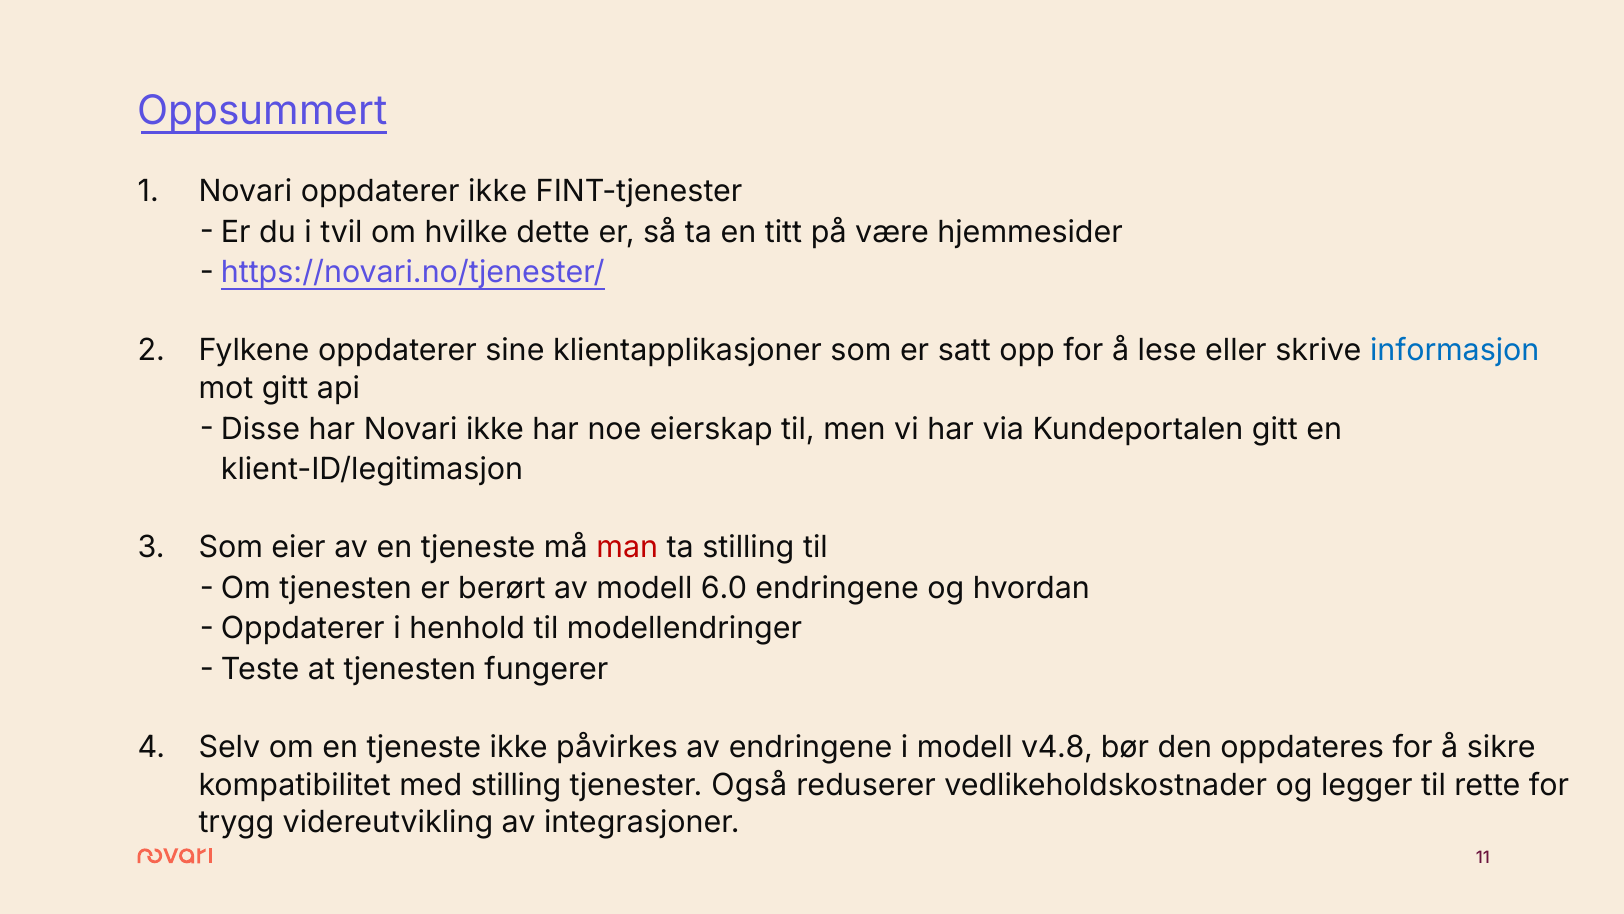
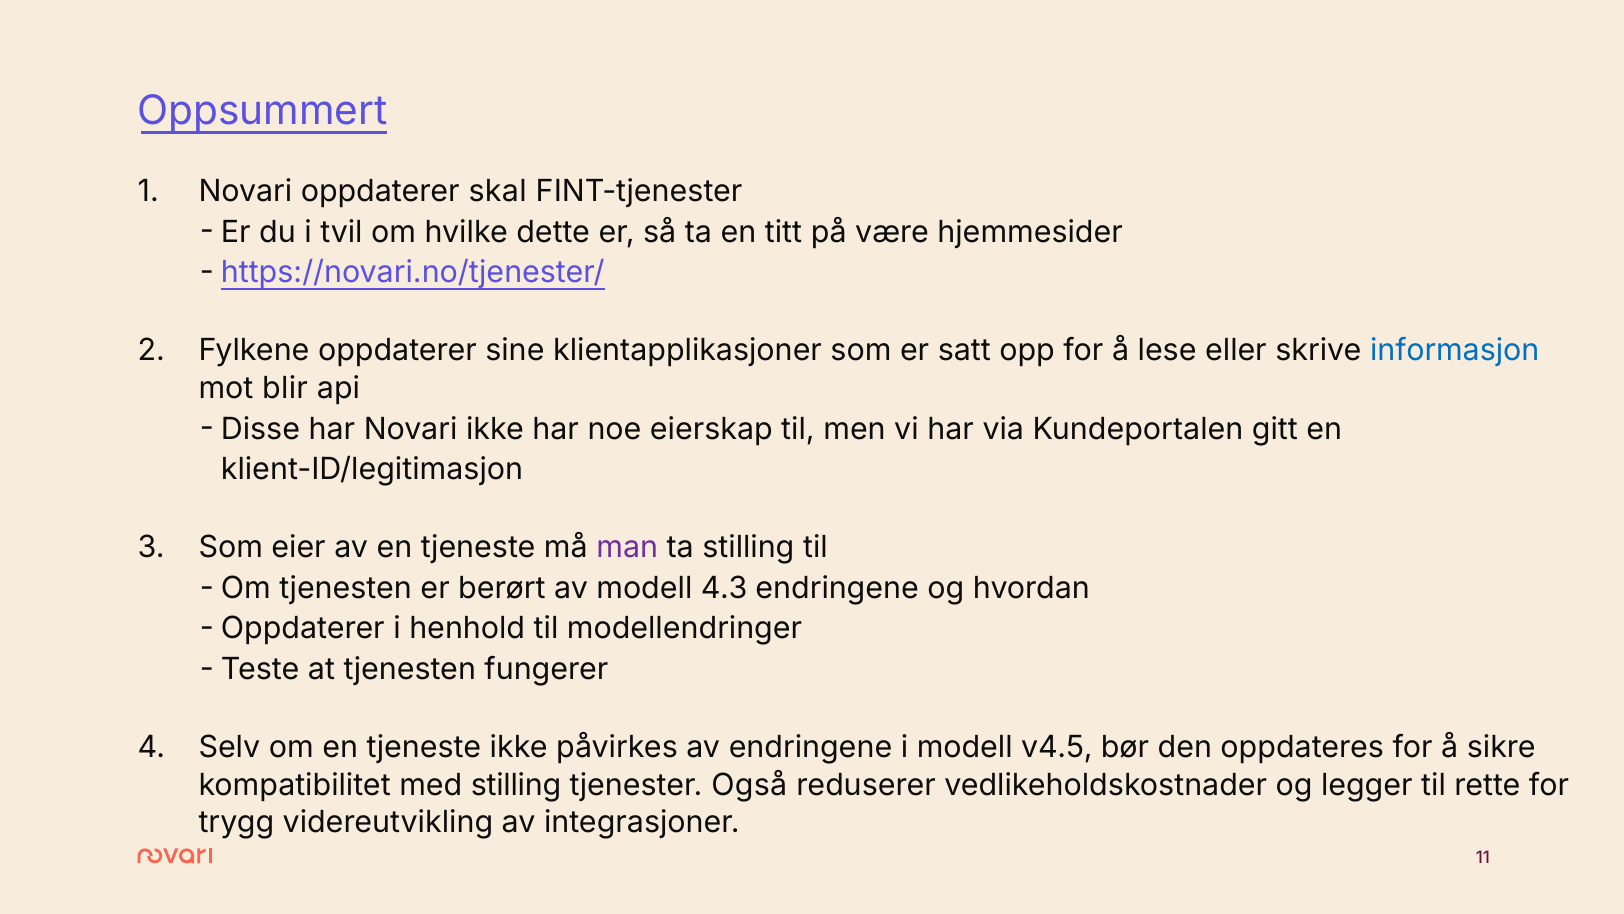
oppdaterer ikke: ikke -> skal (498, 191)
mot gitt: gitt -> blir (285, 388)
man colour: red -> purple (627, 547)
6.0: 6.0 -> 4.3 (724, 588)
v4.8: v4.8 -> v4.5 (1057, 747)
